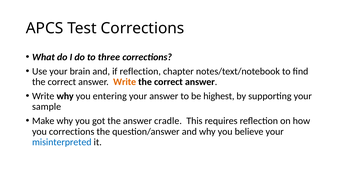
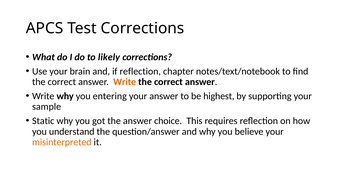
three: three -> likely (109, 57)
Make: Make -> Static (43, 121)
cradle: cradle -> choice (168, 121)
you corrections: corrections -> understand (72, 132)
misinterpreted colour: blue -> orange (62, 142)
